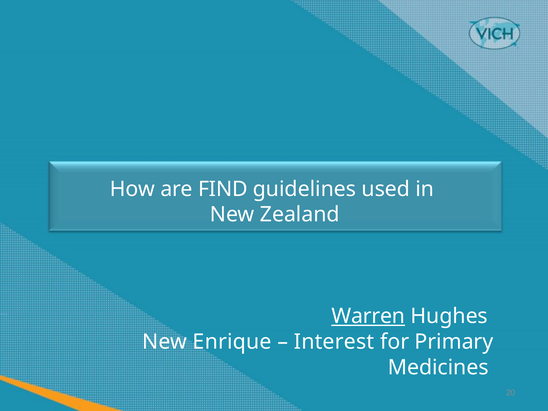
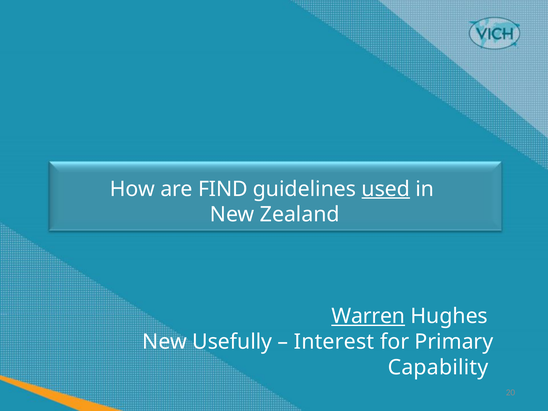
used underline: none -> present (386, 189)
Enrique: Enrique -> Usefully (232, 342)
Medicines: Medicines -> Capability (438, 367)
